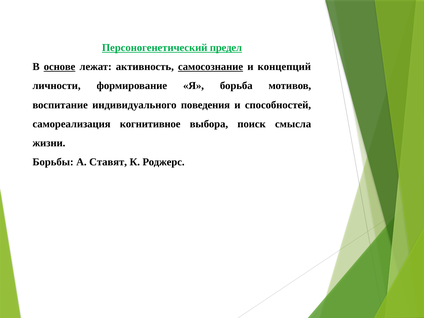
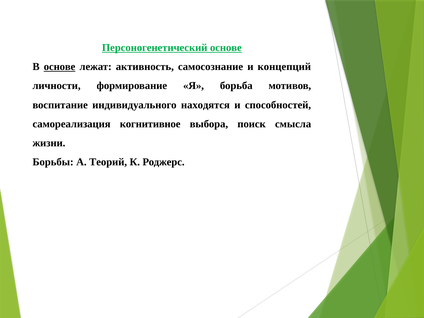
Персоногенетический предел: предел -> основе (226, 48)
самосознание underline: present -> none (211, 67)
поведения: поведения -> находятся (205, 105)
Ставят: Ставят -> Теорий (108, 162)
